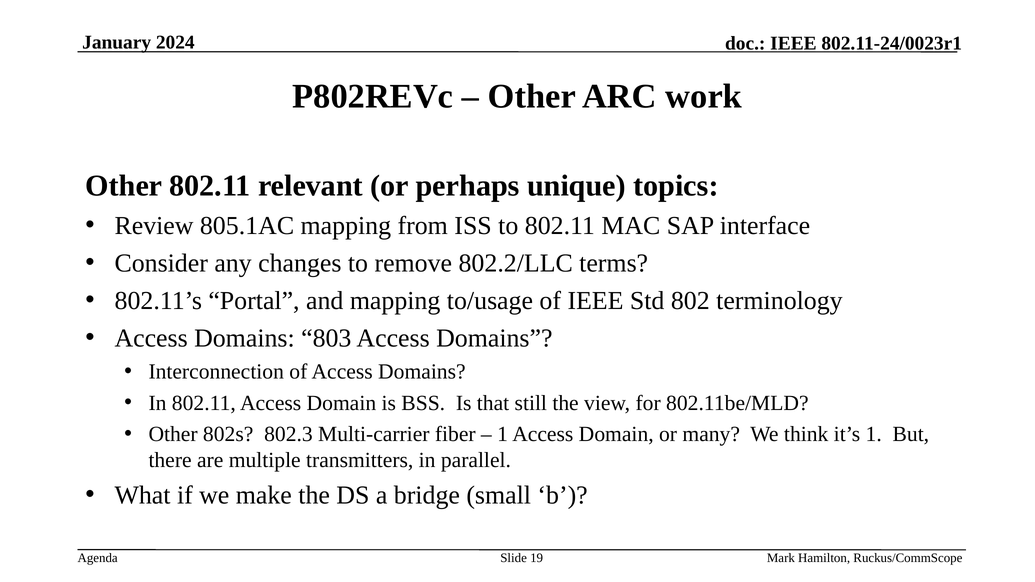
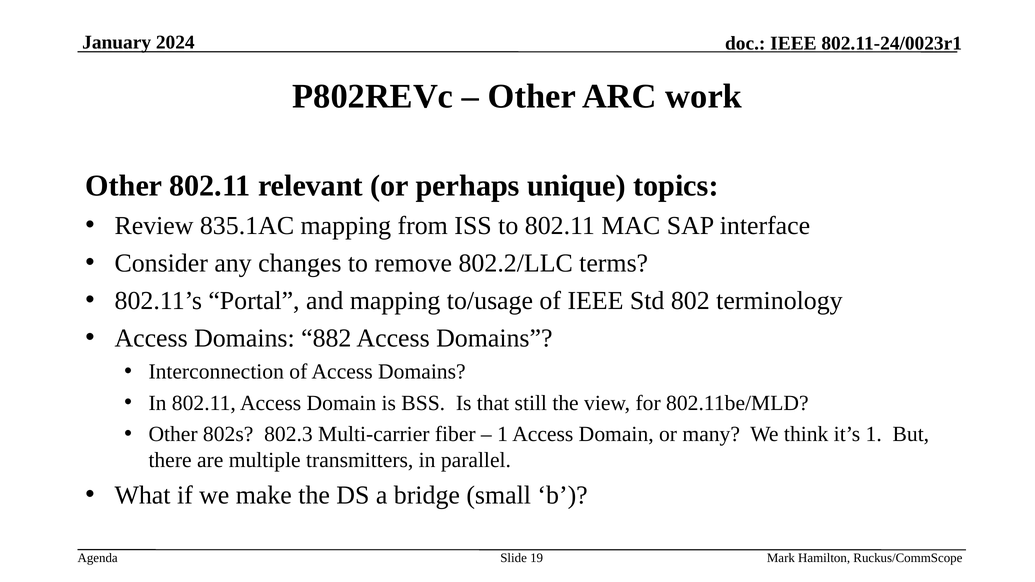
805.1AC: 805.1AC -> 835.1AC (247, 226)
803: 803 -> 882 (326, 338)
